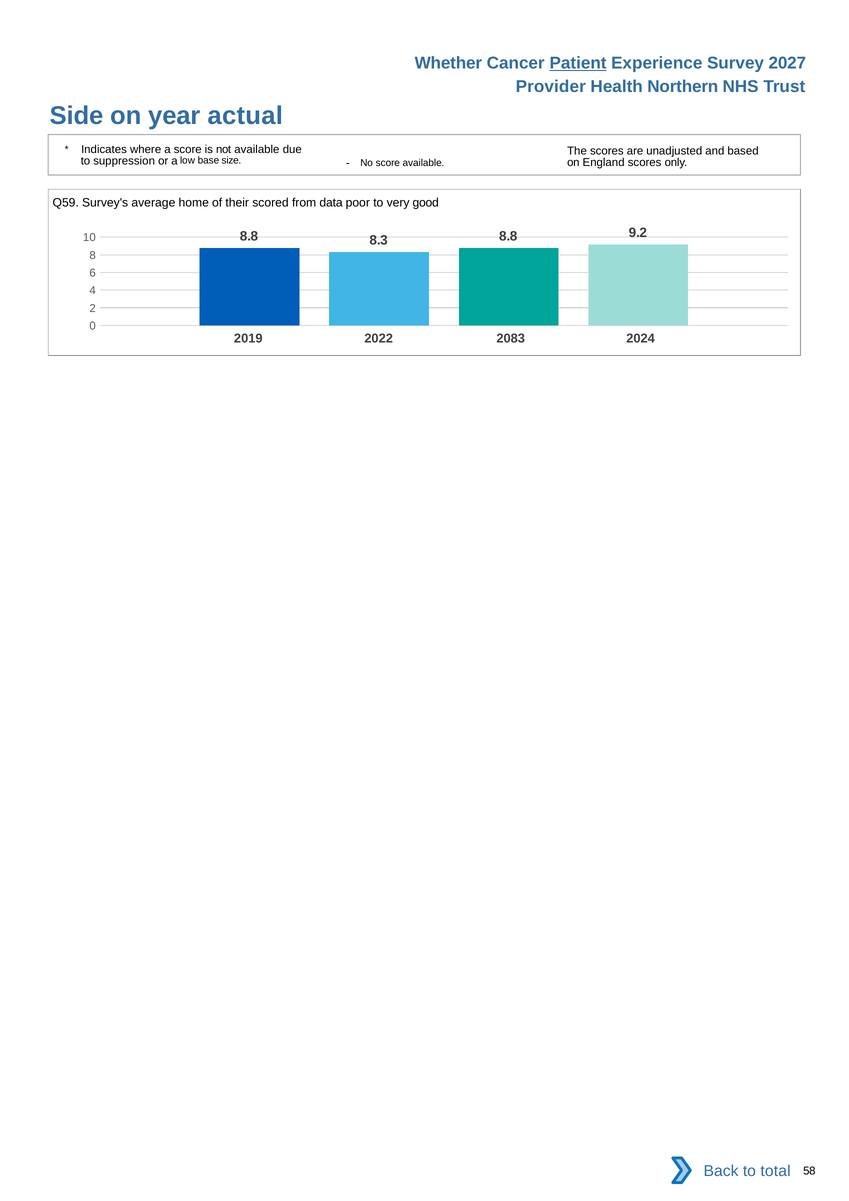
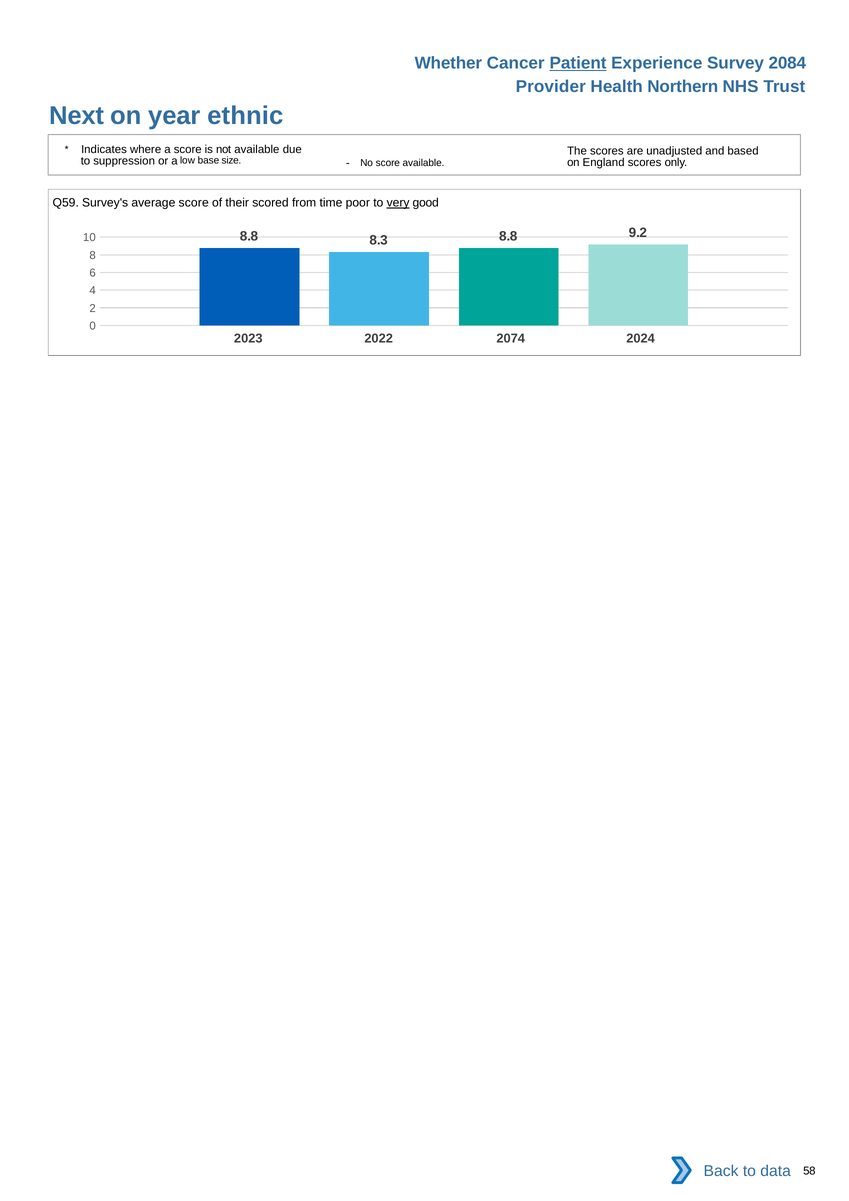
2027: 2027 -> 2084 (787, 63)
Side: Side -> Next (77, 116)
actual: actual -> ethnic (245, 116)
average home: home -> score (194, 203)
data: data -> time (331, 203)
very underline: none -> present (398, 203)
2019: 2019 -> 2023 (248, 339)
2083: 2083 -> 2074 (511, 339)
total: total -> data (776, 1172)
